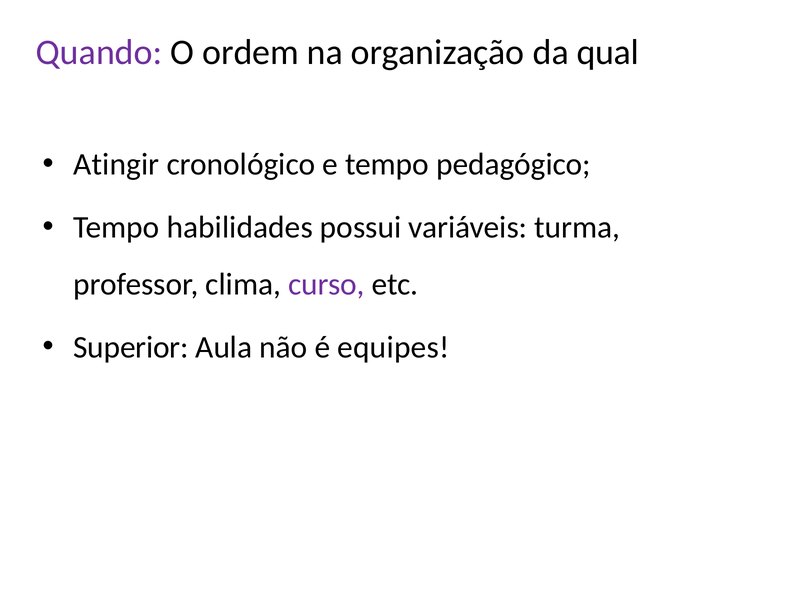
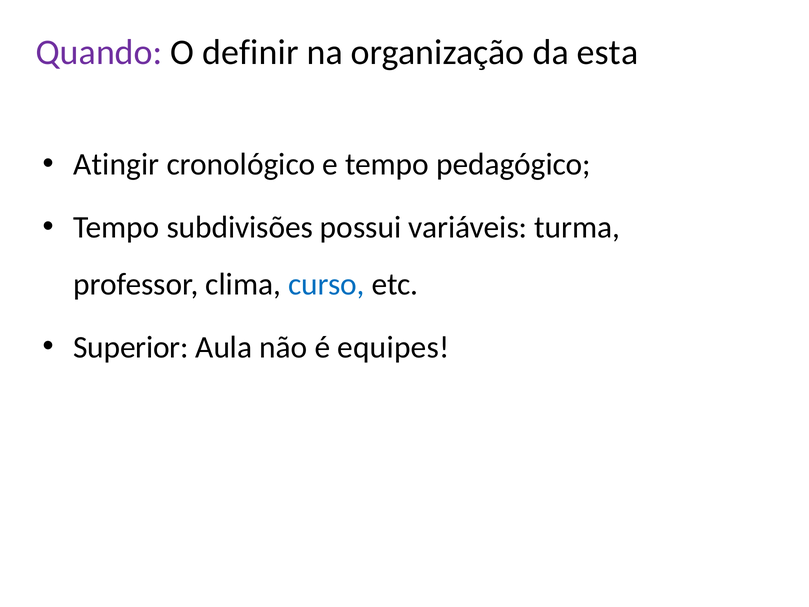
ordem: ordem -> definir (250, 52)
qual: qual -> esta (608, 52)
habilidades: habilidades -> subdivisões (240, 228)
curso colour: purple -> blue (326, 284)
